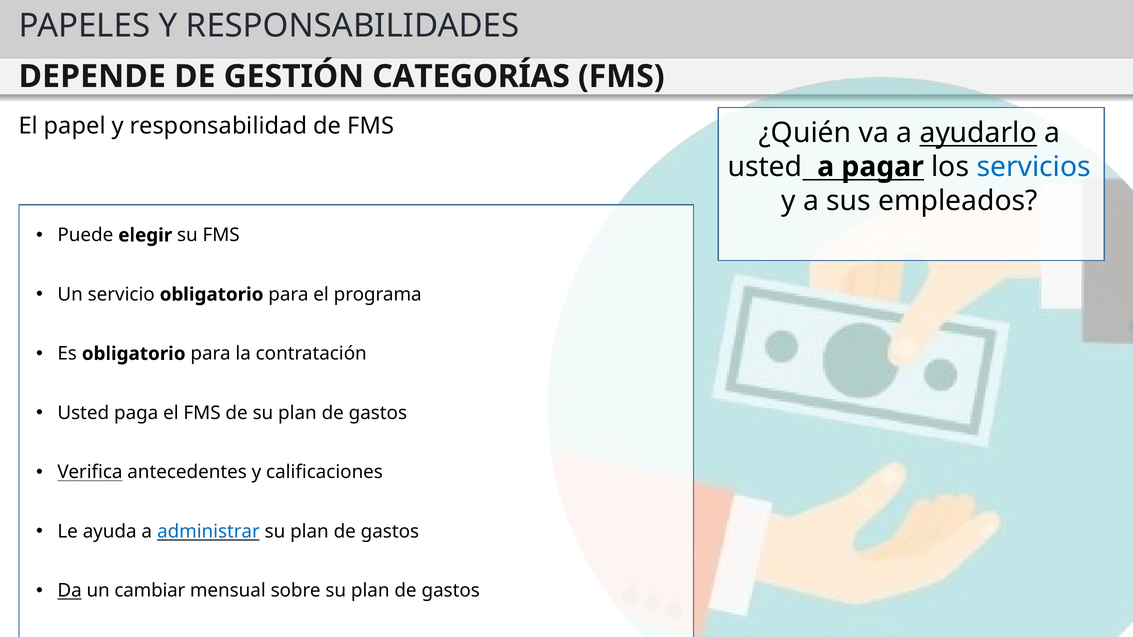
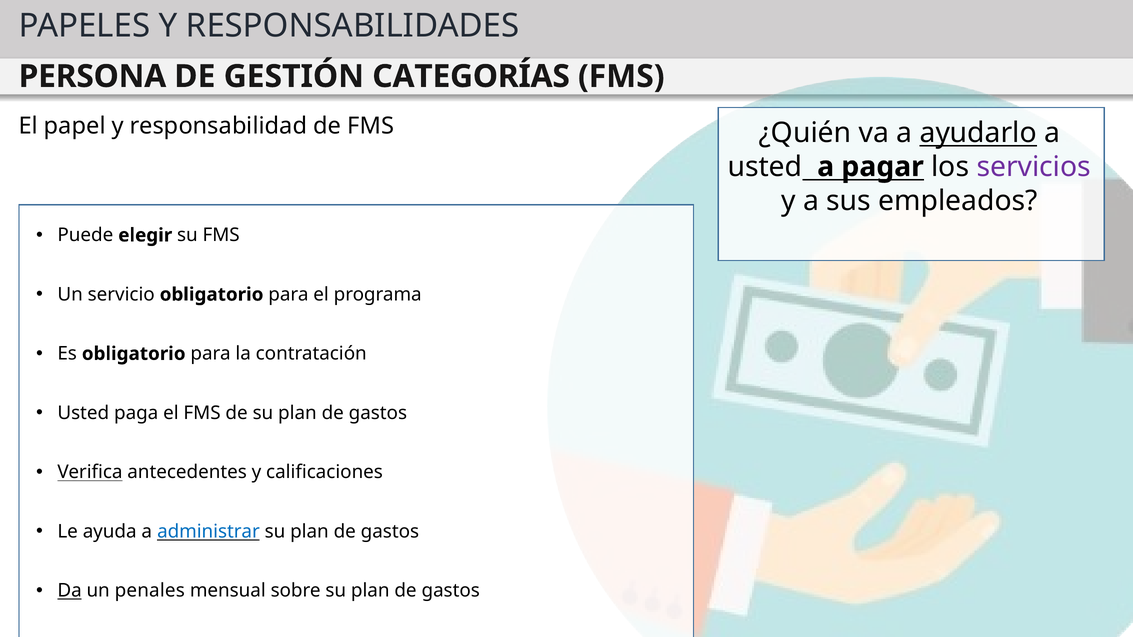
DEPENDE: DEPENDE -> PERSONA (92, 76)
servicios colour: blue -> purple (1034, 167)
cambiar: cambiar -> penales (150, 591)
